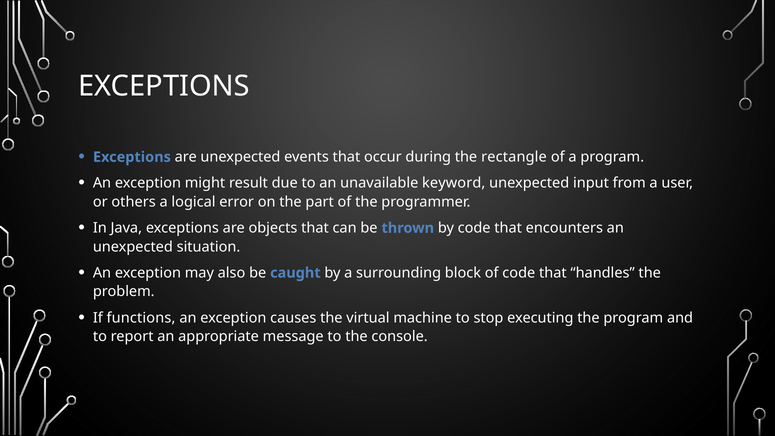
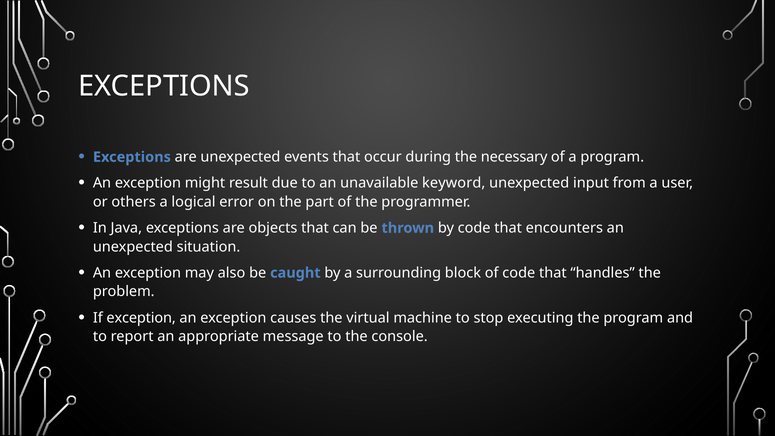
rectangle: rectangle -> necessary (514, 157)
If functions: functions -> exception (141, 318)
